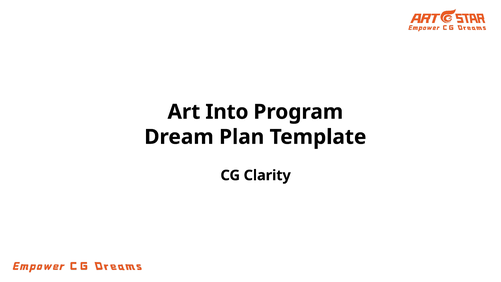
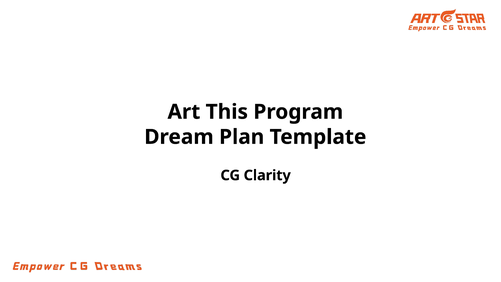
Into: Into -> This (227, 112)
